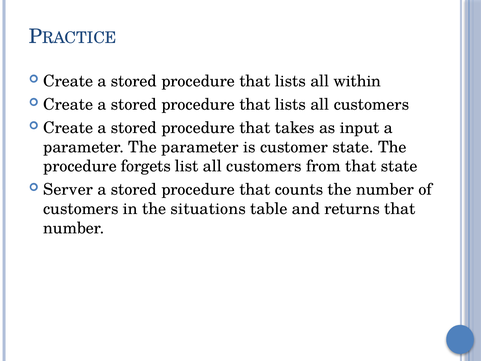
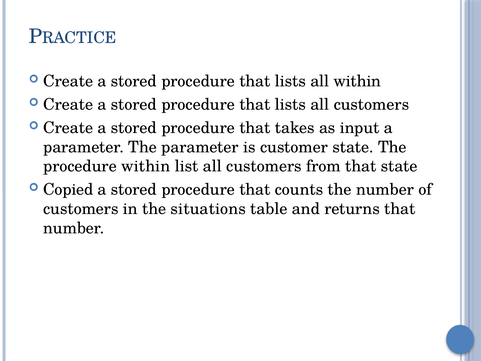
procedure forgets: forgets -> within (146, 166)
Server: Server -> Copied (68, 189)
